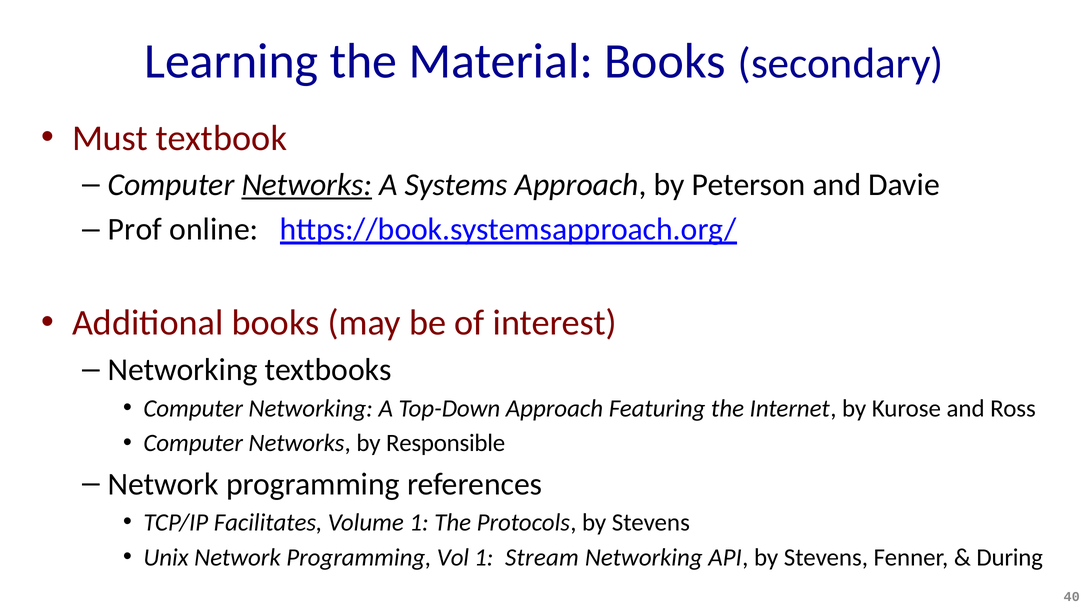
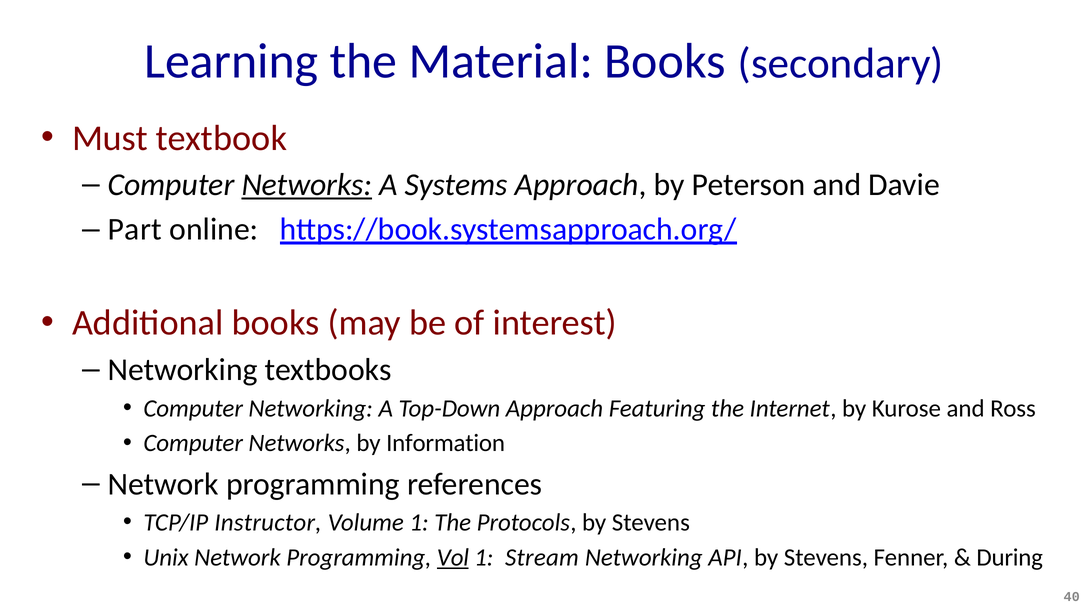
Prof: Prof -> Part (135, 230)
Responsible: Responsible -> Information (446, 443)
Facilitates: Facilitates -> Instructor (268, 523)
Vol underline: none -> present (453, 558)
